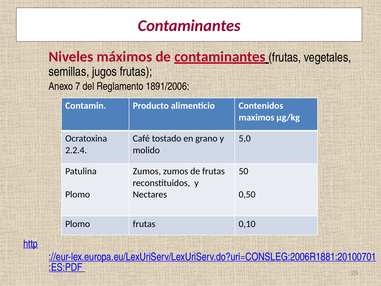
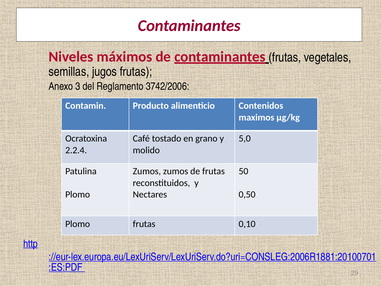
7: 7 -> 3 (78, 86)
1891/2006: 1891/2006 -> 3742/2006 (168, 86)
